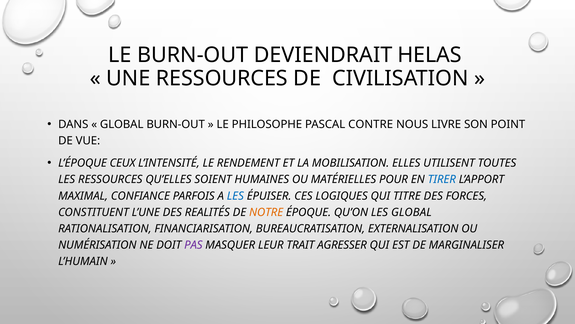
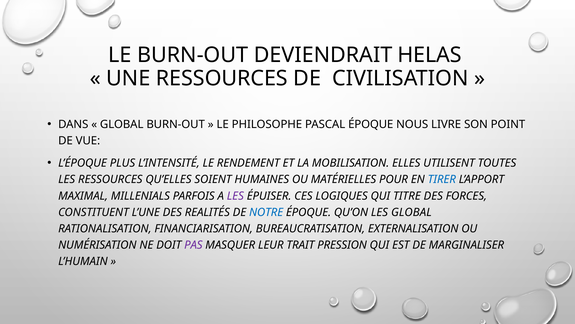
PASCAL CONTRE: CONTRE -> ÉPOQUE (371, 124)
CEUX: CEUX -> PLUS (122, 163)
CONFIANCE: CONFIANCE -> MILLENIALS (140, 196)
LES colour: blue -> purple (235, 196)
NOTRE colour: orange -> blue (266, 212)
AGRESSER: AGRESSER -> PRESSION (342, 245)
